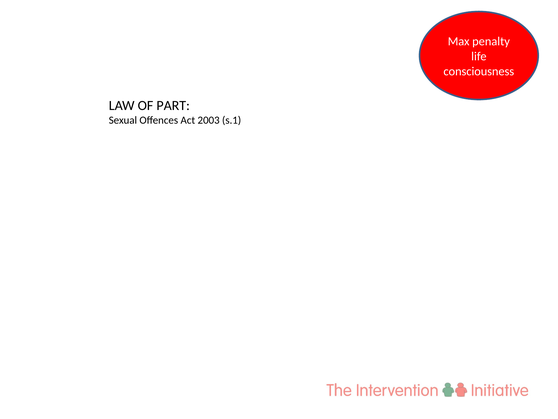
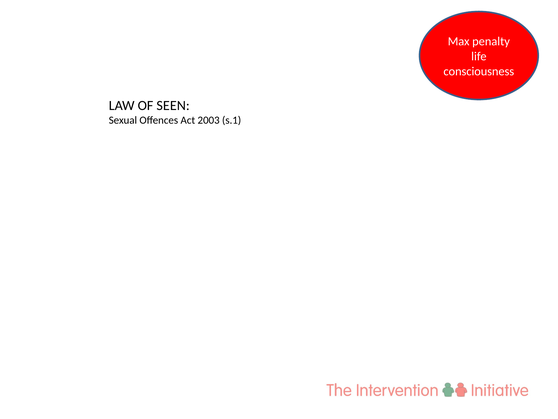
PART: PART -> SEEN (173, 106)
